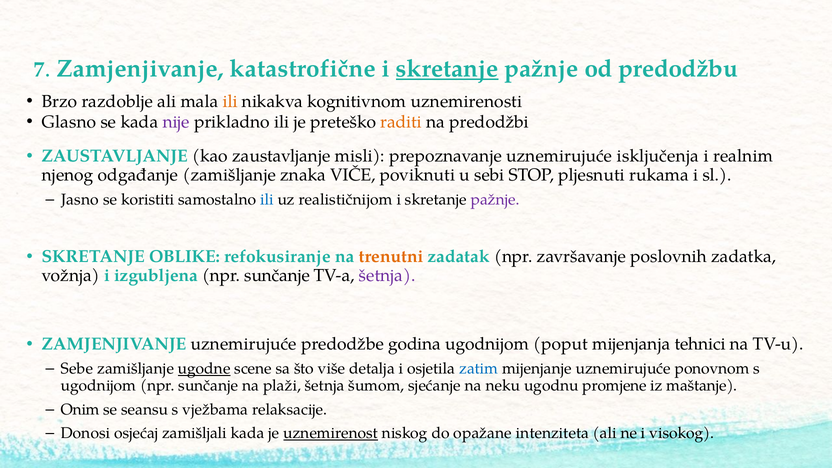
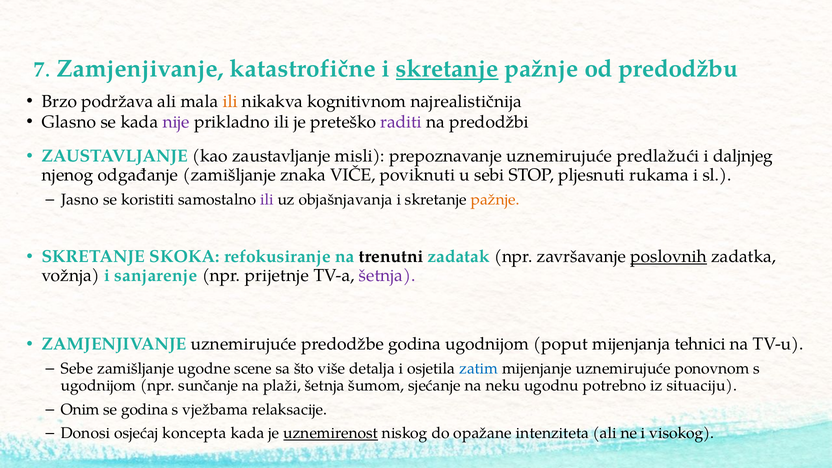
razdoblje: razdoblje -> podržava (117, 101)
uznemirenosti: uznemirenosti -> najrealističnija (466, 101)
raditi colour: orange -> purple (401, 122)
isključenja: isključenja -> predlažući (658, 156)
realnim: realnim -> daljnjeg (743, 156)
ili colour: blue -> purple (267, 200)
realističnijom: realističnijom -> objašnjavanja (346, 200)
pažnje colour: purple -> orange (495, 200)
OBLIKE: OBLIKE -> SKOKA (184, 257)
trenutni colour: orange -> black (391, 257)
poslovnih underline: none -> present (669, 257)
izgubljena: izgubljena -> sanjarenje (156, 276)
sunčanje: sunčanje -> prijetnje (277, 276)
ugodne underline: present -> none (204, 369)
promjene: promjene -> potrebno (614, 386)
maštanje: maštanje -> situaciju (702, 386)
se seansu: seansu -> godina (145, 410)
zamišljali: zamišljali -> koncepta (194, 433)
